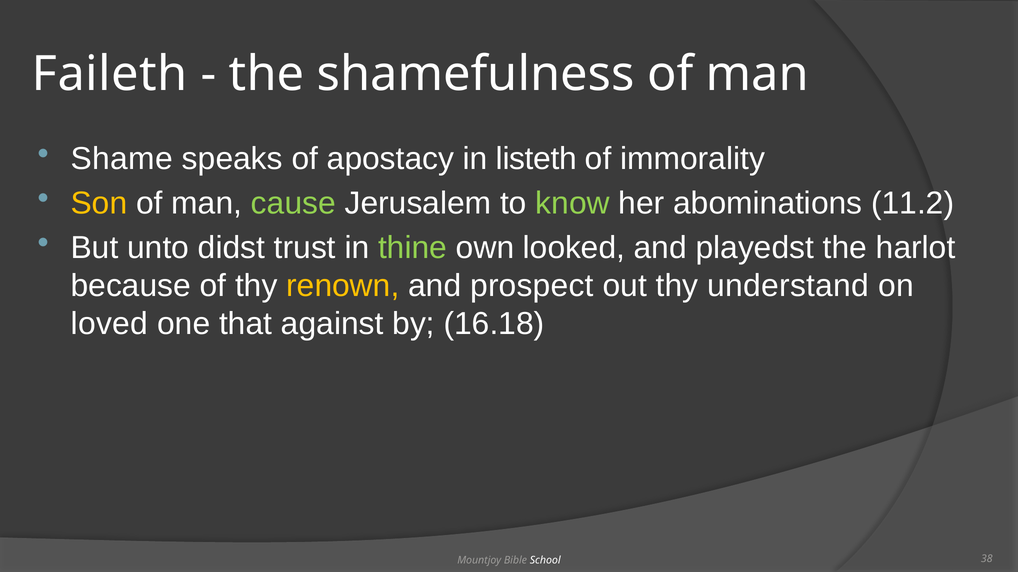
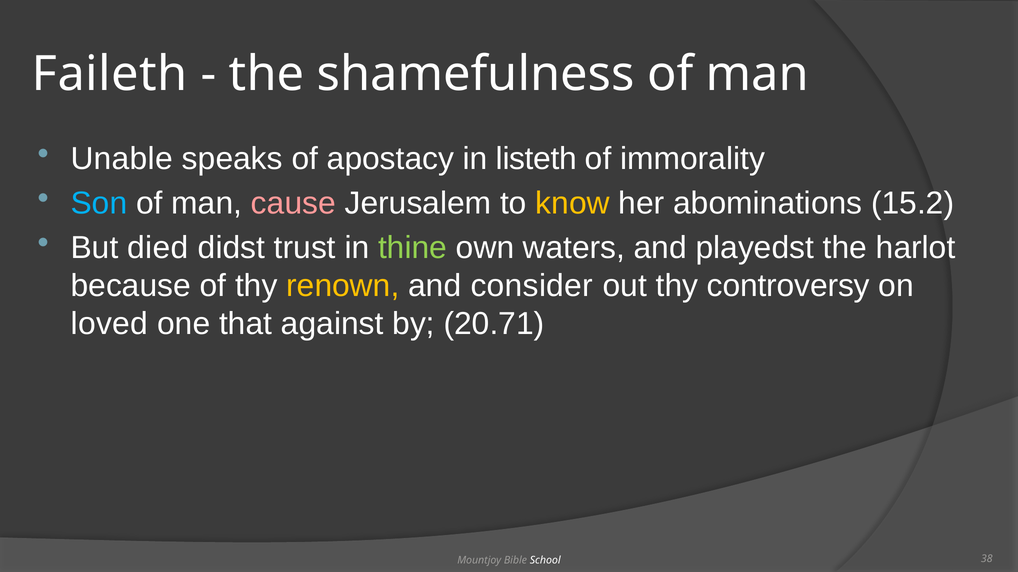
Shame: Shame -> Unable (122, 159)
Son colour: yellow -> light blue (99, 203)
cause colour: light green -> pink (293, 203)
know colour: light green -> yellow (573, 203)
11.2: 11.2 -> 15.2 (913, 203)
unto: unto -> died (158, 248)
looked: looked -> waters (574, 248)
prospect: prospect -> consider (532, 286)
understand: understand -> controversy (788, 286)
16.18: 16.18 -> 20.71 (494, 324)
